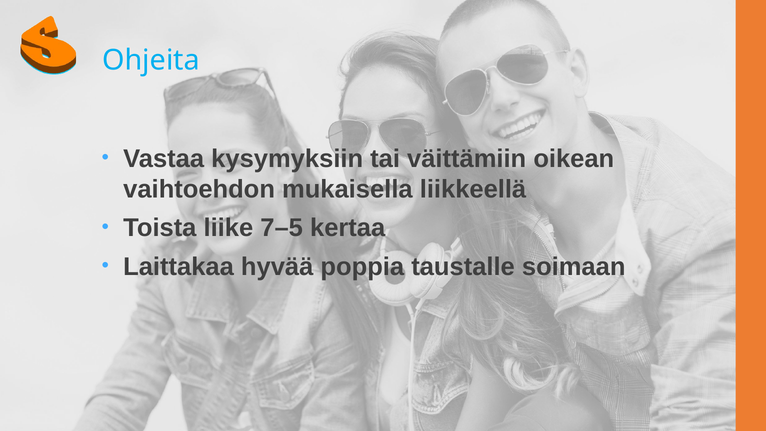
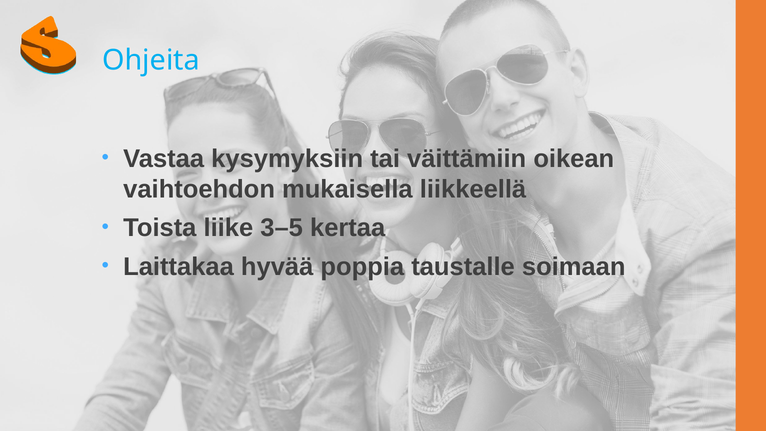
7–5: 7–5 -> 3–5 (282, 228)
